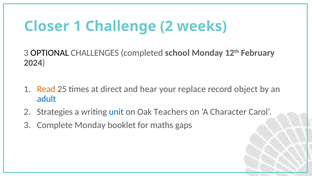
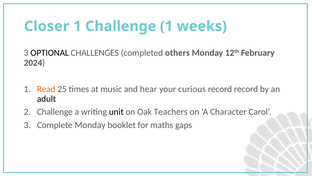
Challenge 2: 2 -> 1 (166, 26)
school: school -> others (177, 53)
direct: direct -> music (111, 89)
replace: replace -> curious (192, 89)
record object: object -> record (246, 89)
adult colour: blue -> black (46, 99)
Strategies: Strategies -> Challenge (55, 112)
unit colour: blue -> black (116, 112)
